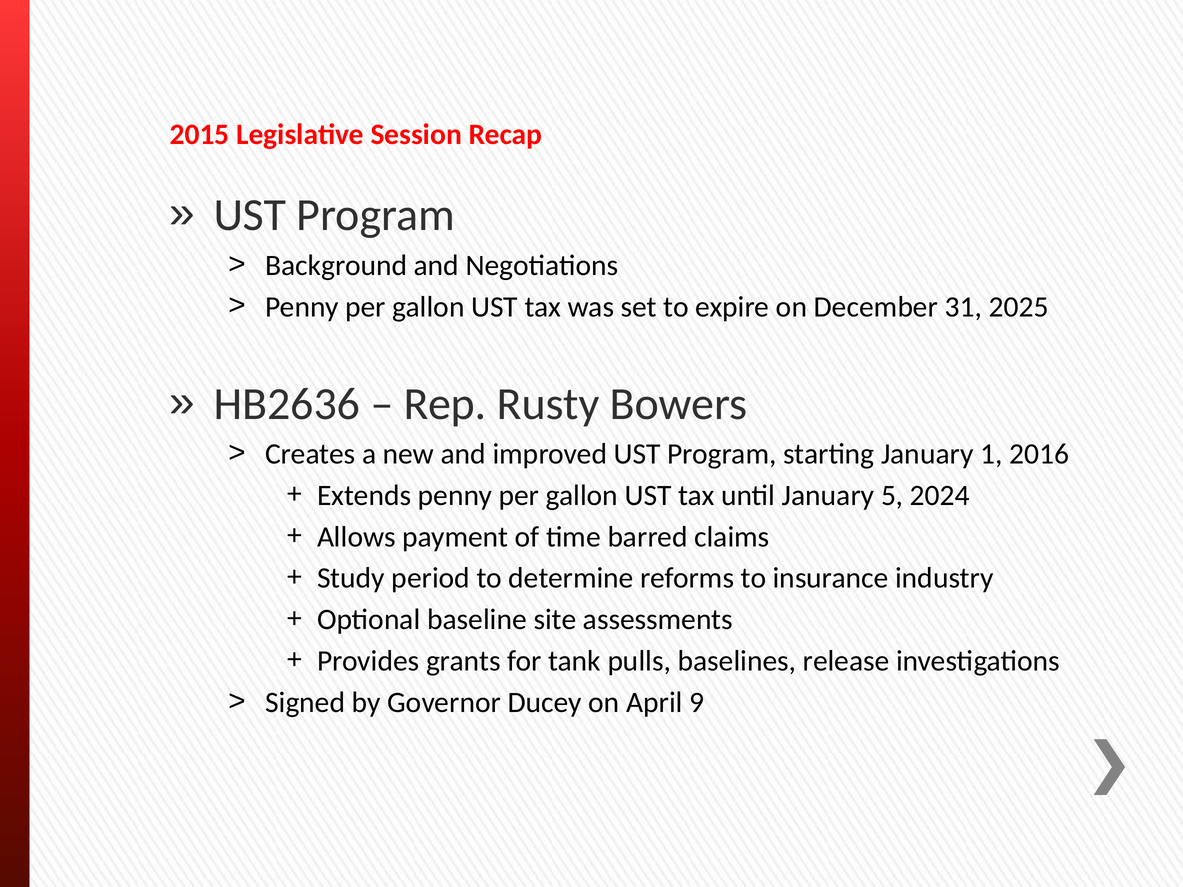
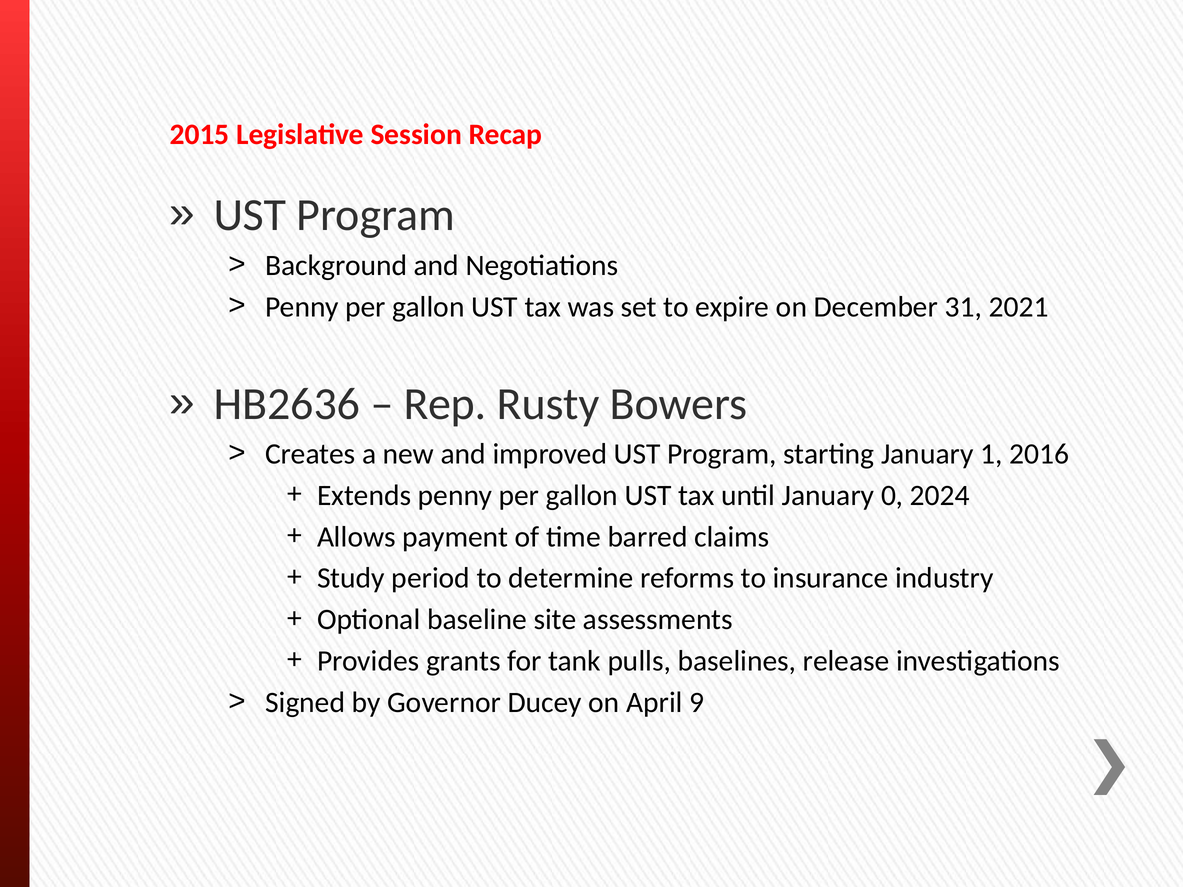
2025: 2025 -> 2021 (1019, 307)
5: 5 -> 0 (892, 496)
